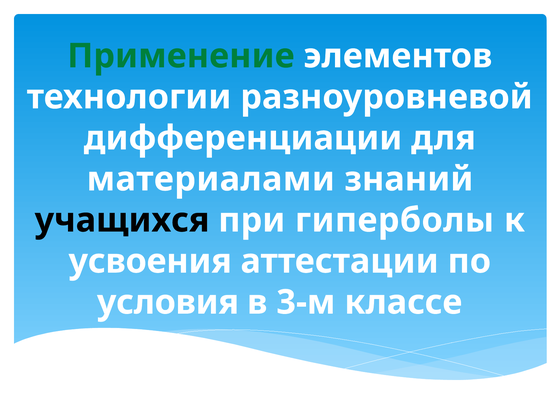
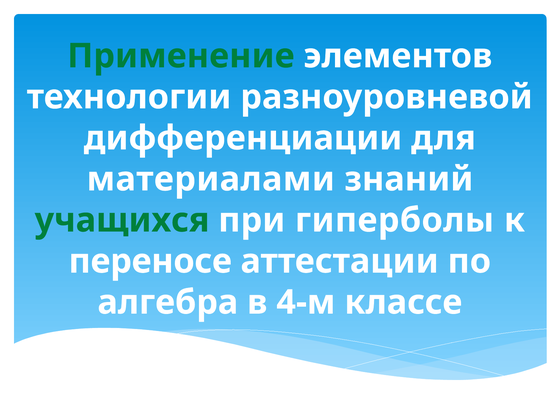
учащихся colour: black -> green (122, 220)
усвоения: усвоения -> переносе (150, 261)
условия: условия -> алгебра (168, 302)
3-м: 3-м -> 4-м (306, 302)
